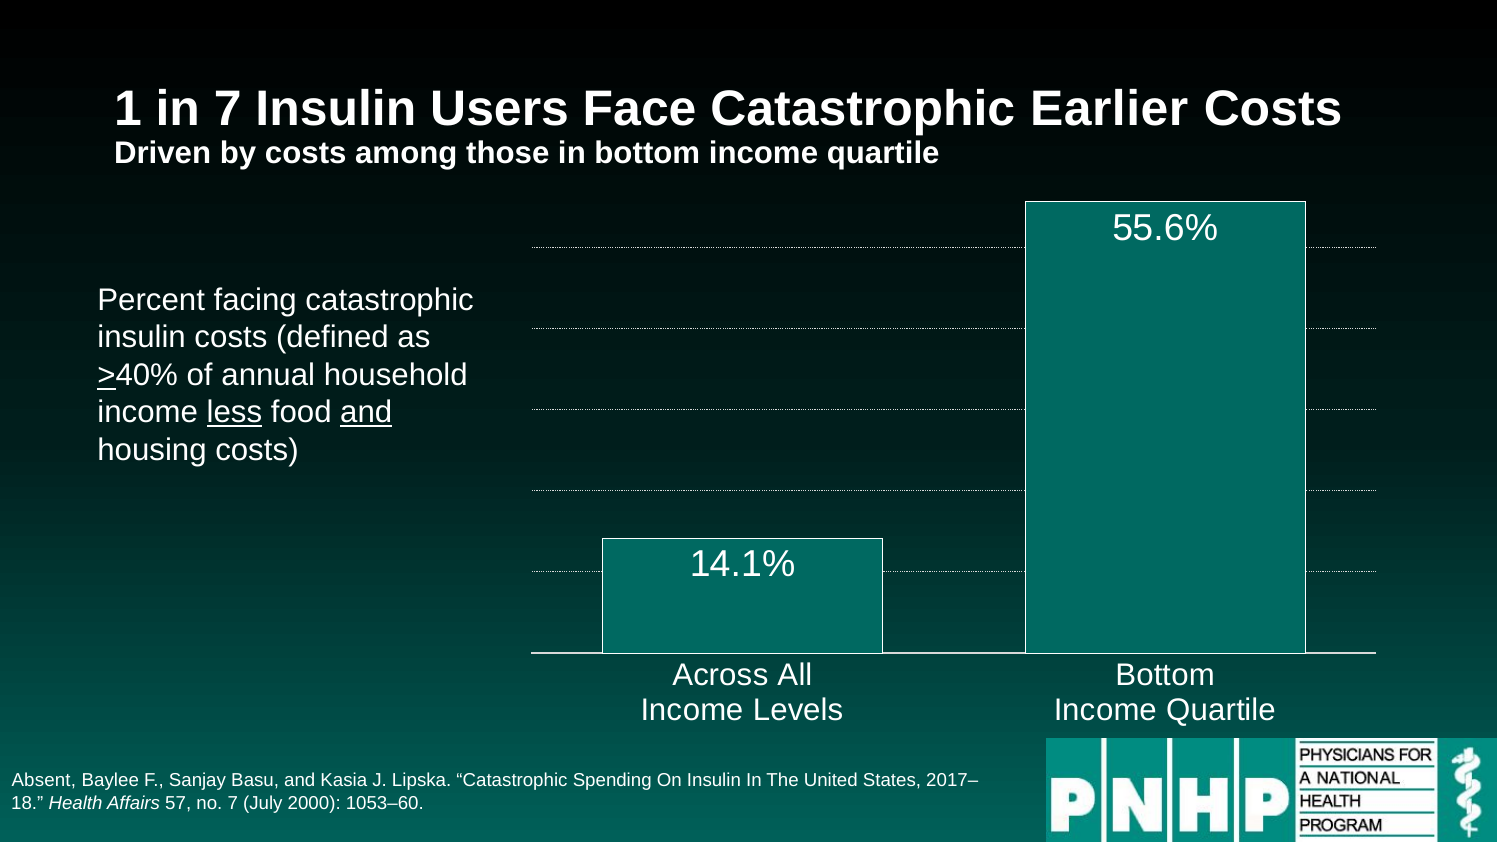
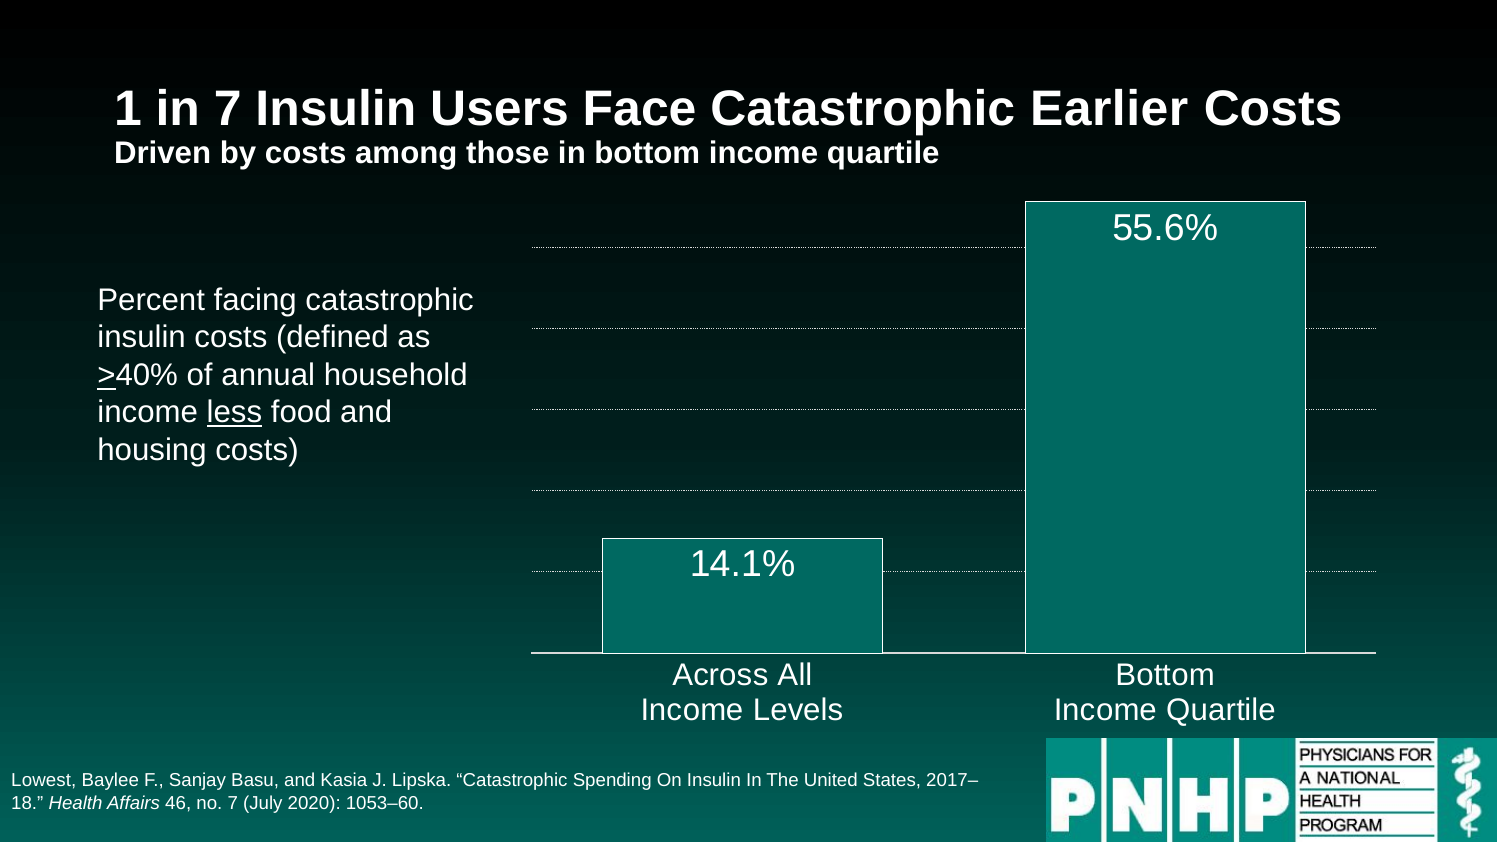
and underline: present -> none (366, 412)
Absent: Absent -> Lowest (44, 780)
57: 57 -> 46 (178, 803)
2000: 2000 -> 2020 (314, 803)
